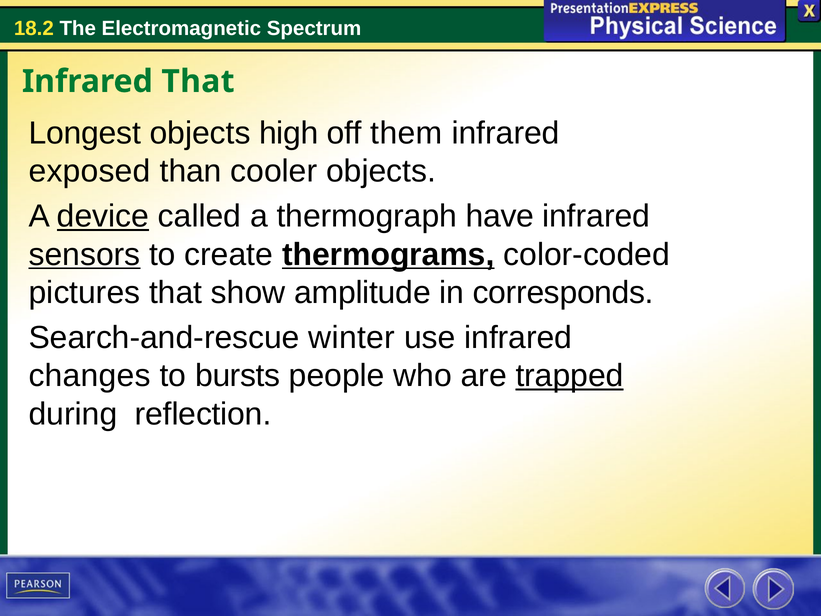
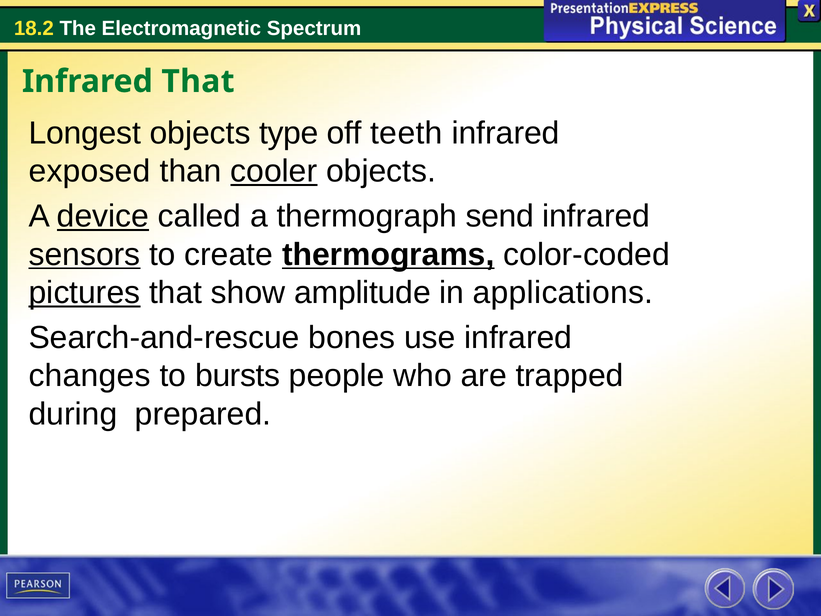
high: high -> type (289, 133)
them: them -> teeth (406, 133)
cooler underline: none -> present (274, 171)
have: have -> send (500, 216)
pictures underline: none -> present (85, 293)
corresponds: corresponds -> applications (563, 293)
winter: winter -> bones (352, 337)
trapped underline: present -> none (570, 376)
reflection: reflection -> prepared (203, 414)
